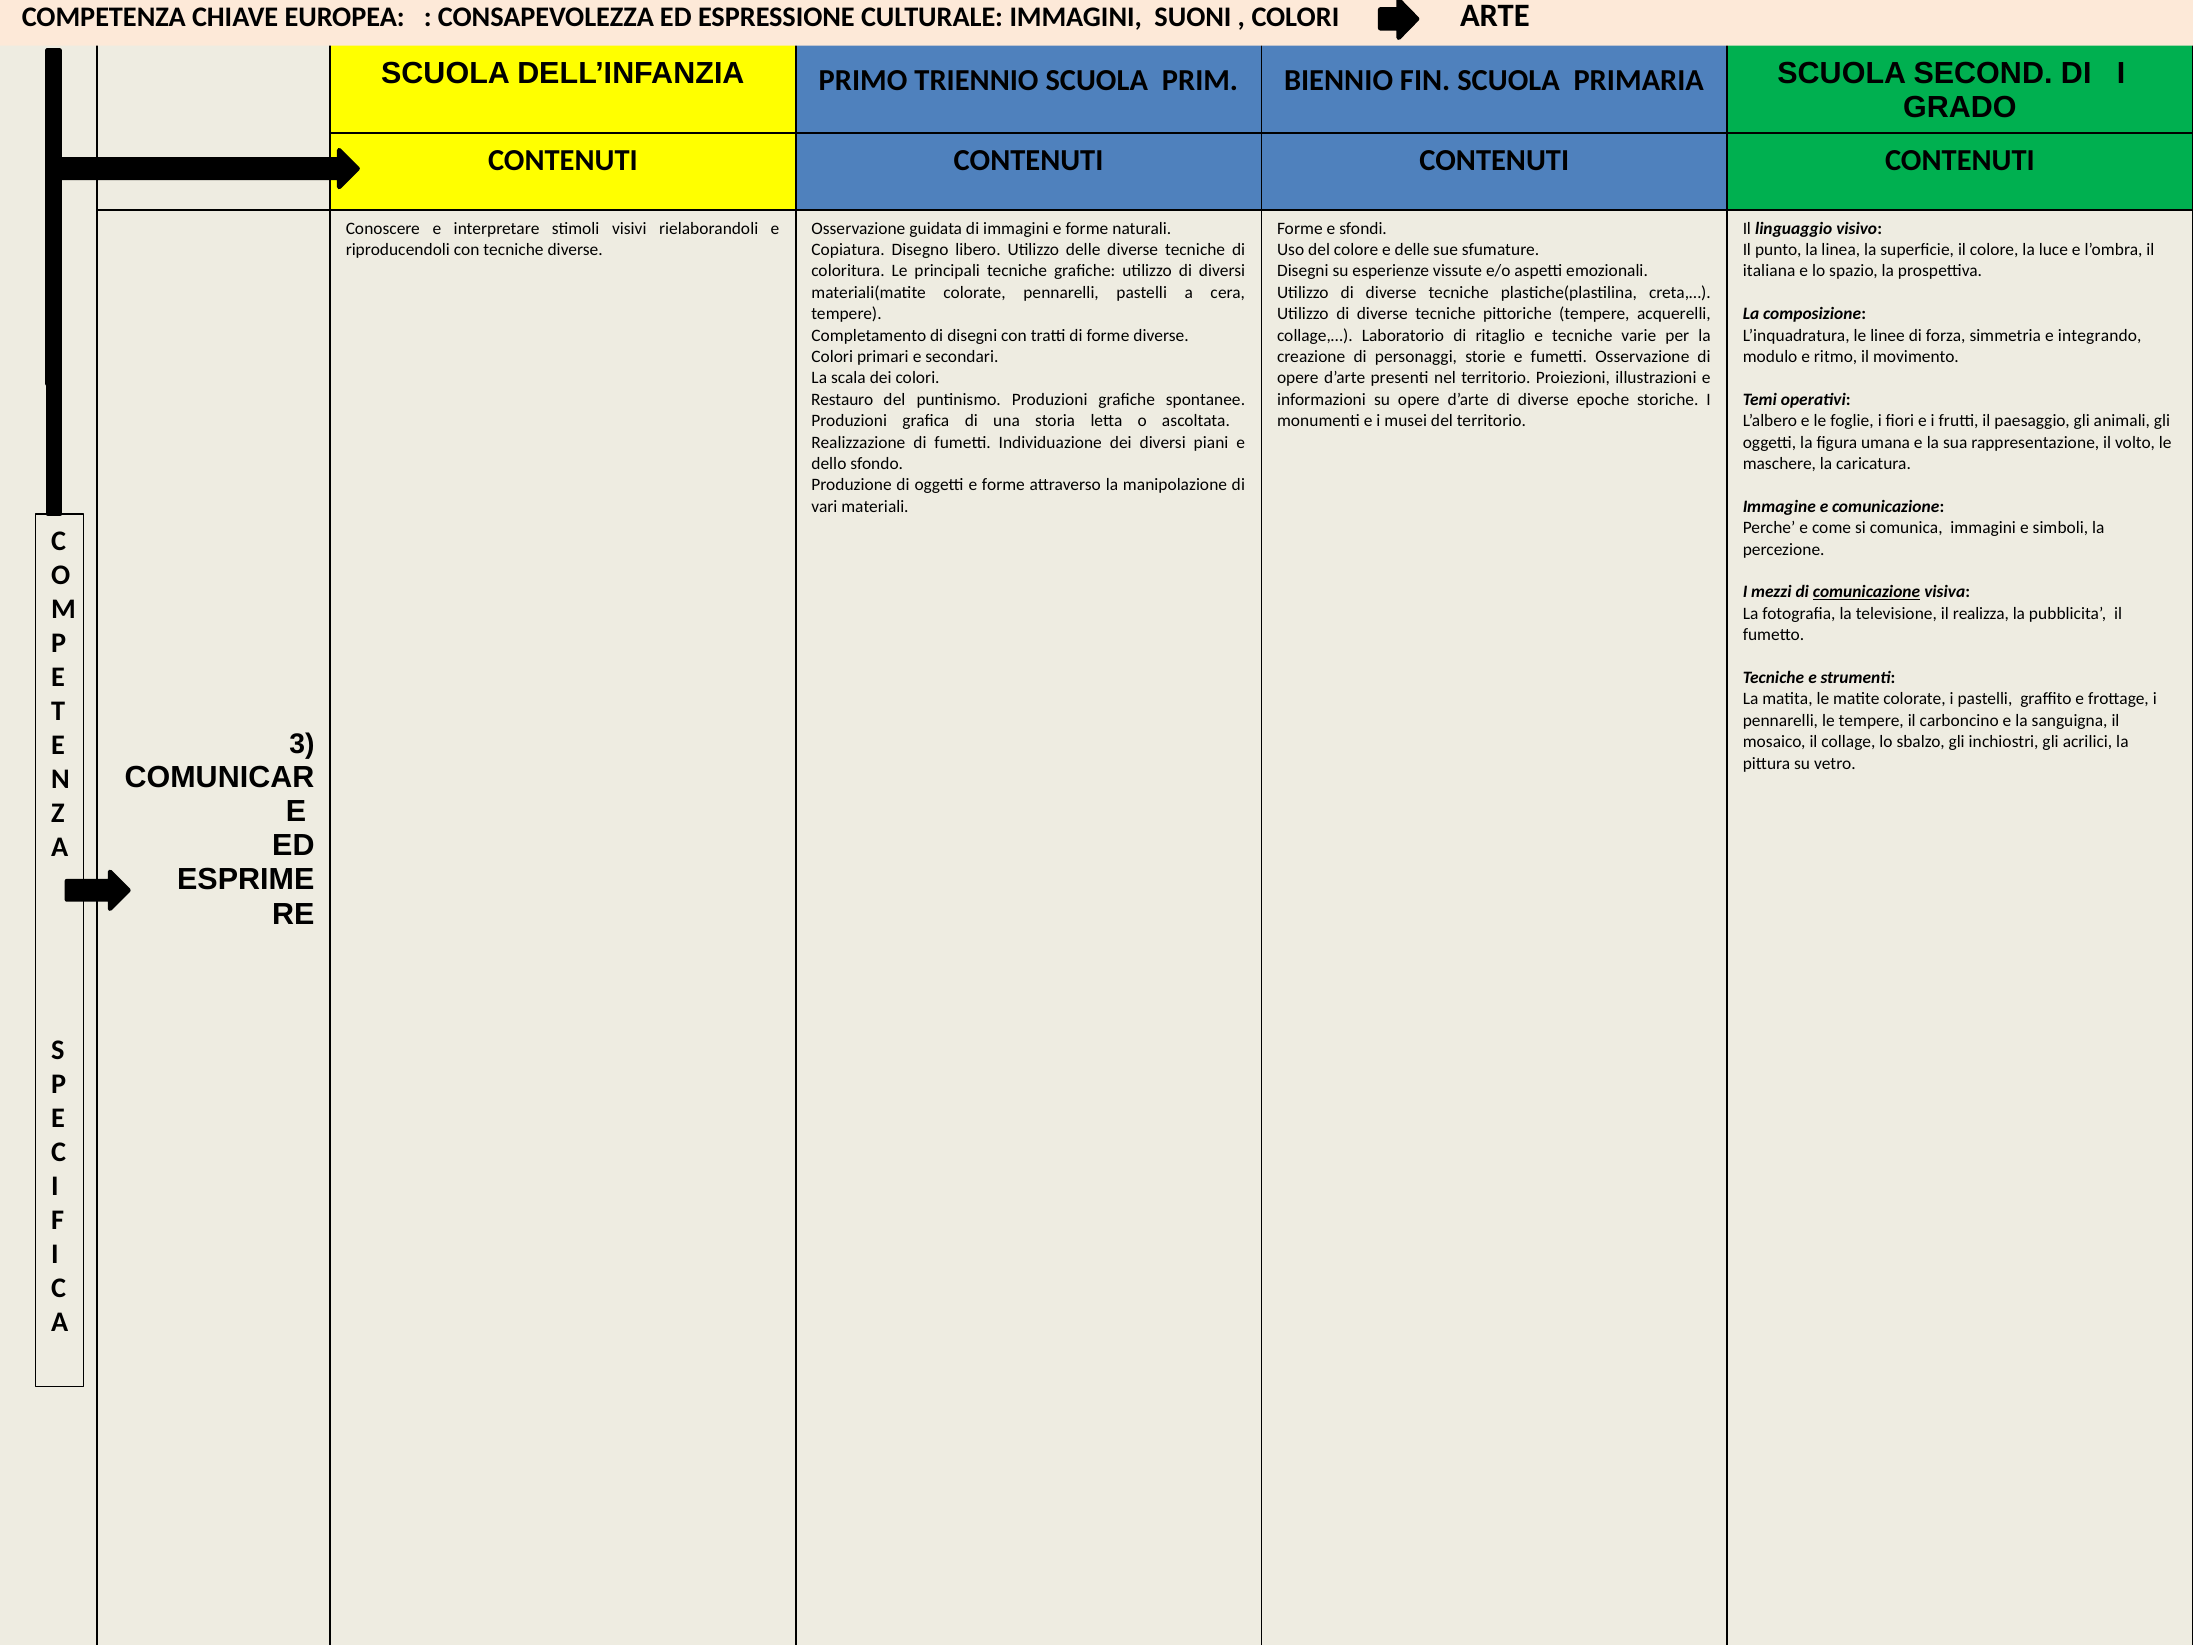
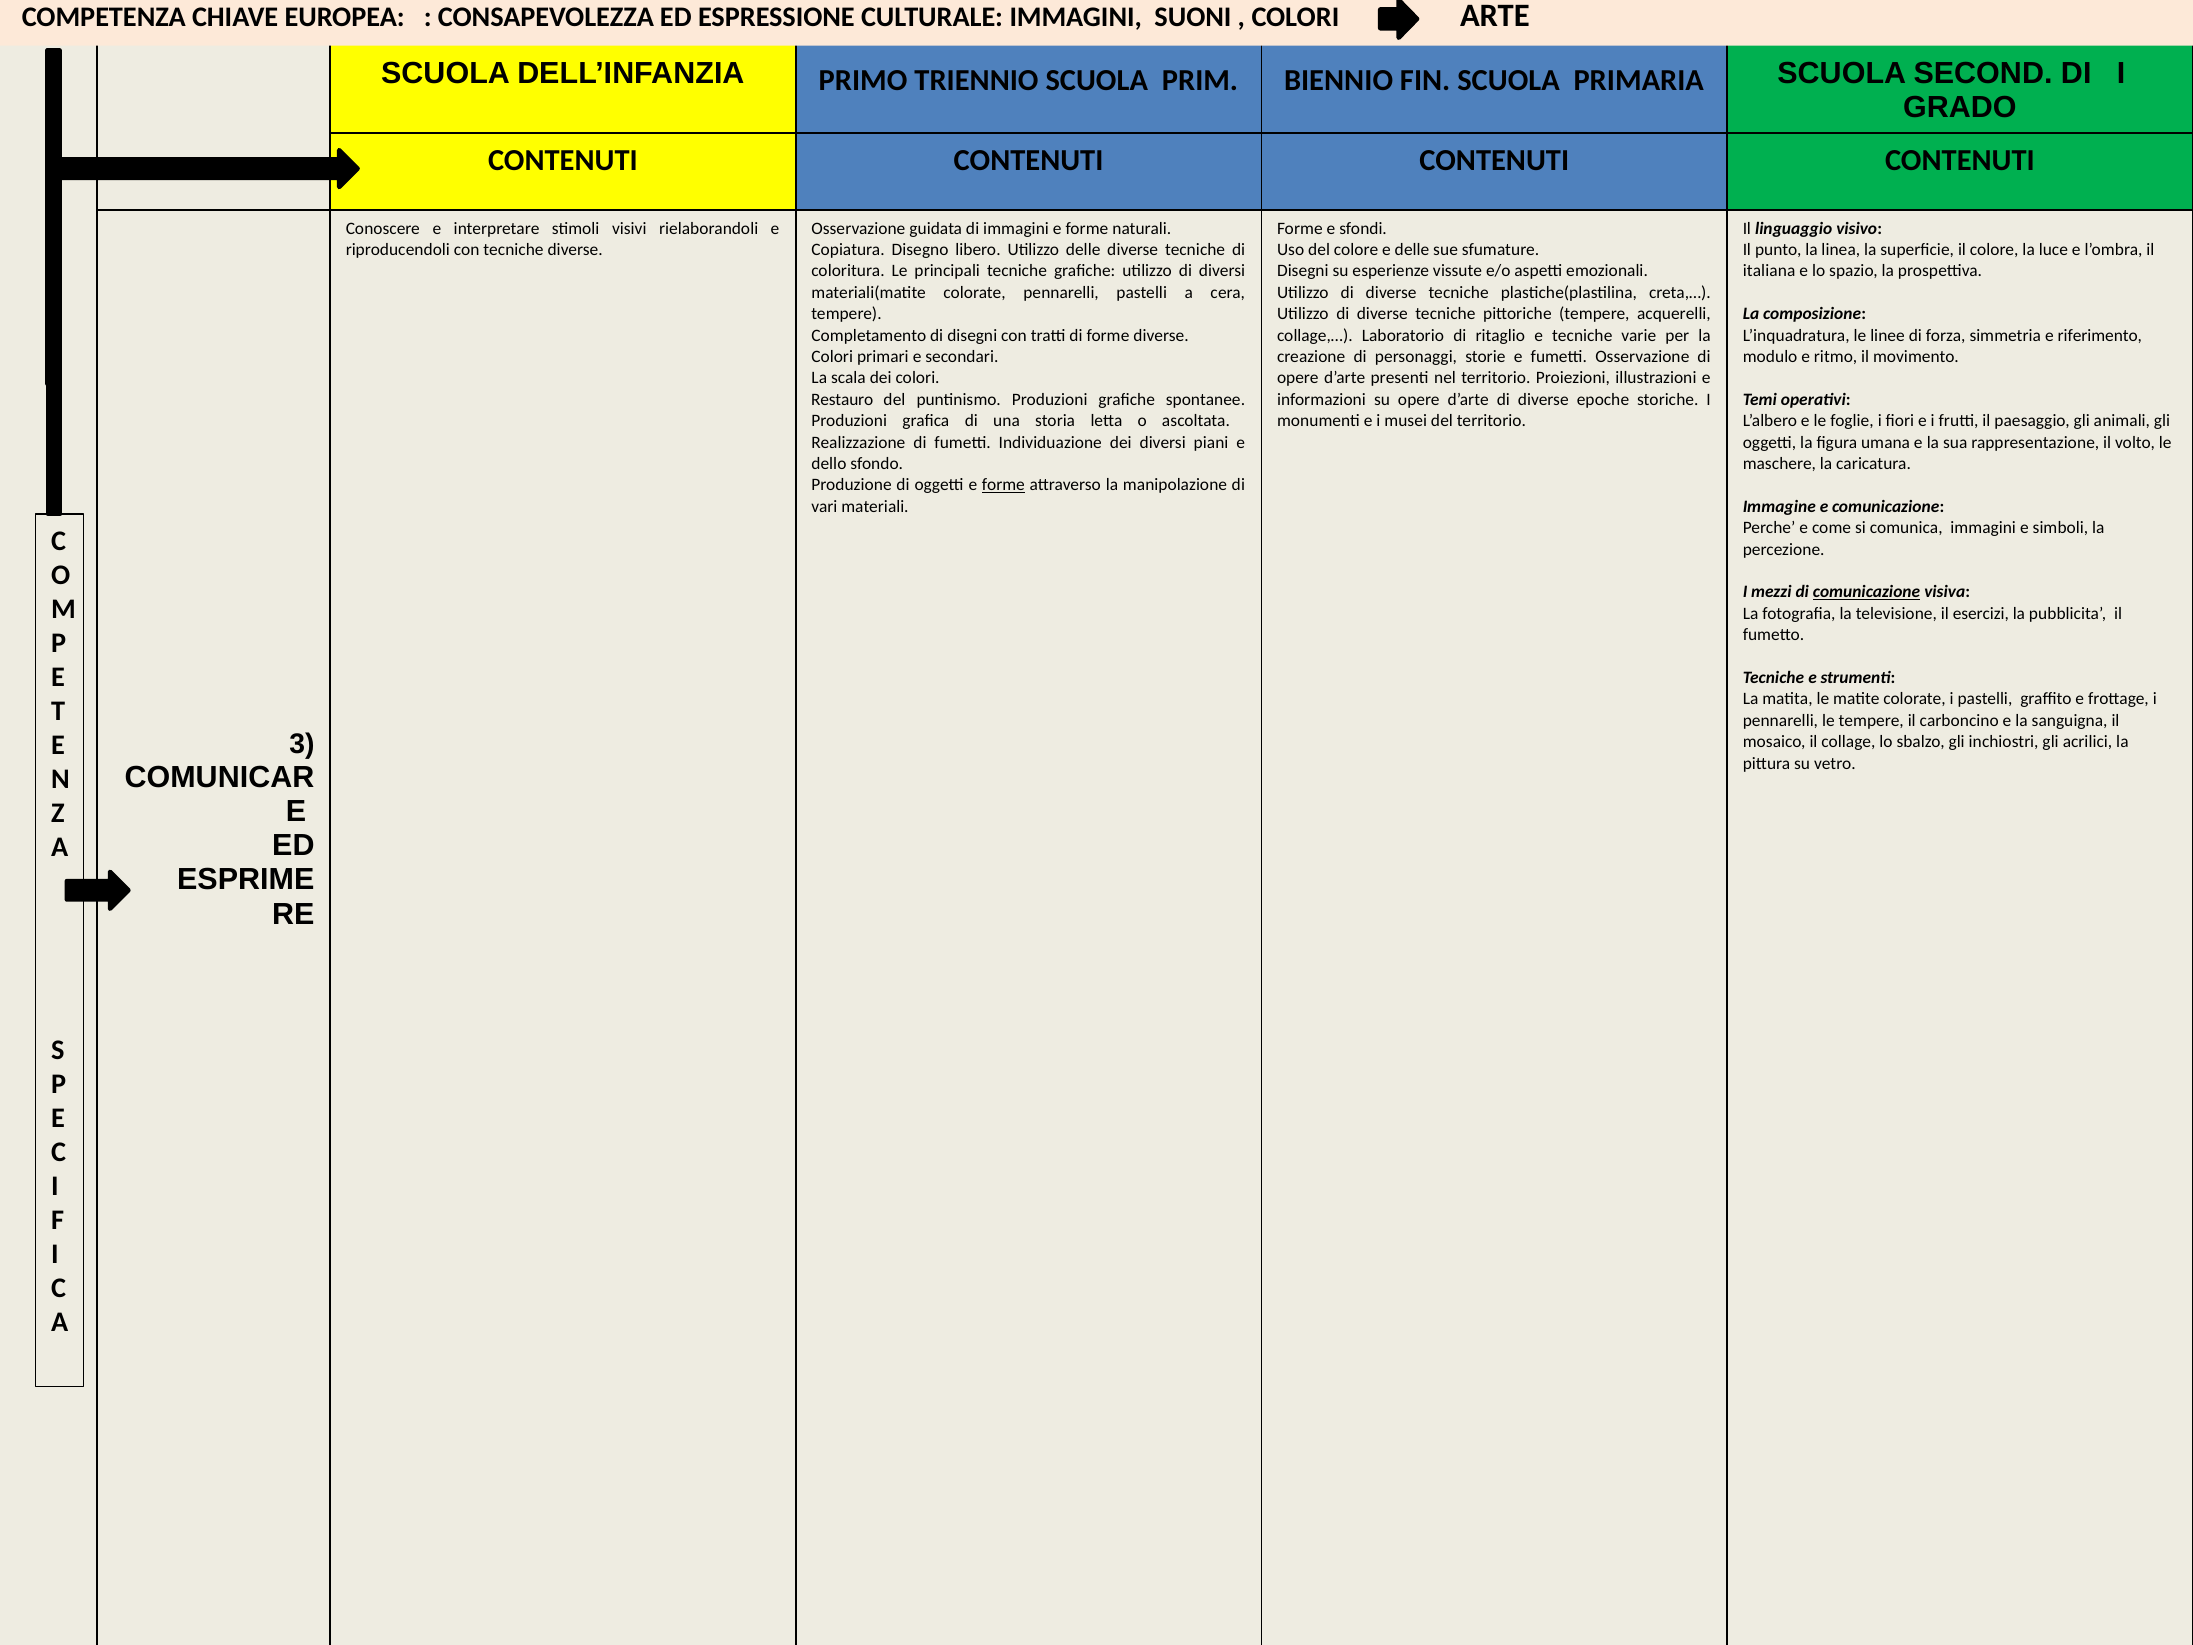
integrando: integrando -> riferimento (2100, 335)
forme underline: none -> present (1003, 485)
realizza: realizza -> esercizi (1981, 614)
